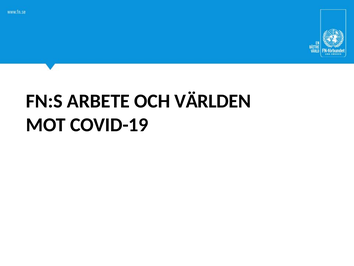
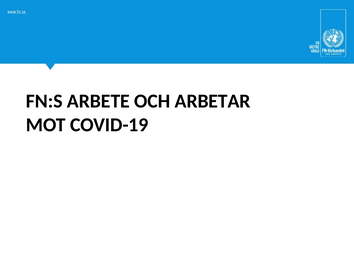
VÄRLDEN: VÄRLDEN -> ARBETAR (213, 101)
